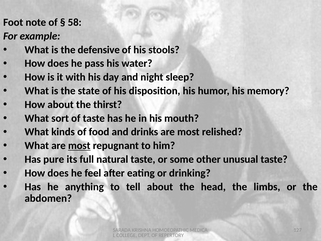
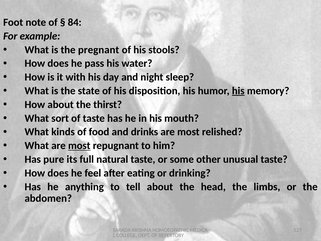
58: 58 -> 84 (75, 22)
defensive: defensive -> pregnant (99, 50)
his underline: none -> present (238, 91)
